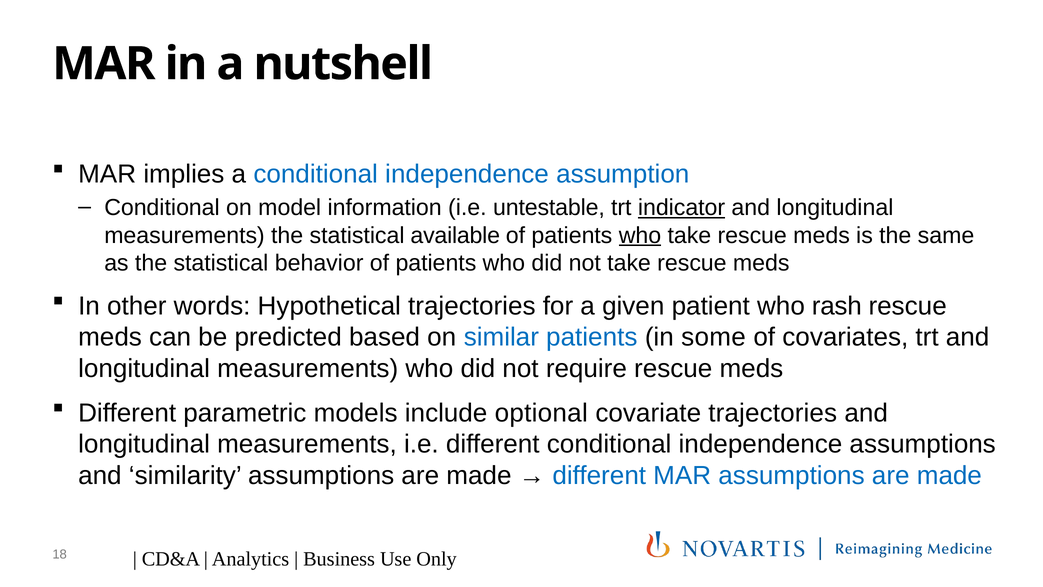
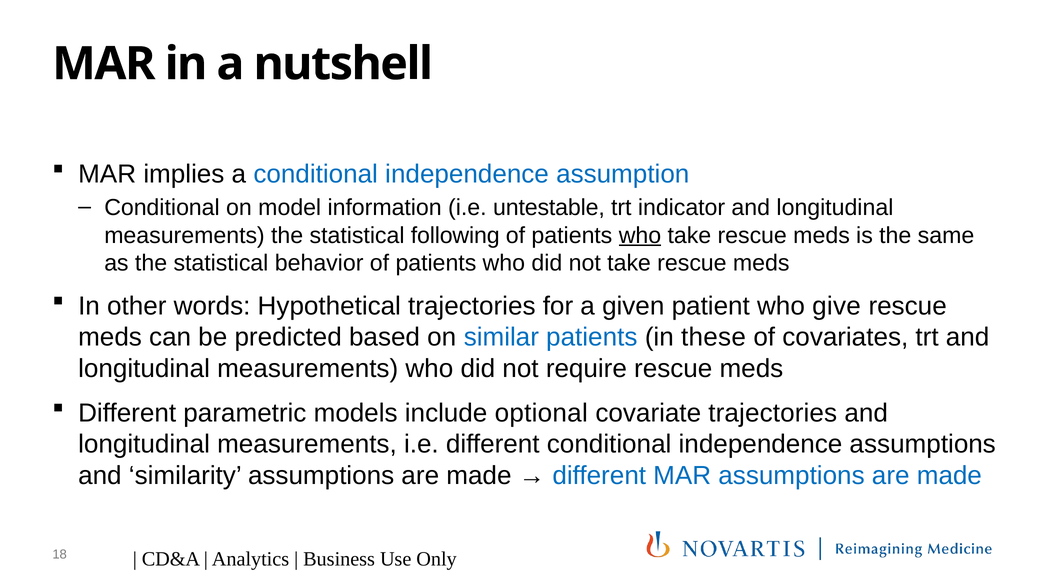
indicator underline: present -> none (682, 208)
available: available -> following (455, 235)
rash: rash -> give (837, 306)
some: some -> these (713, 337)
